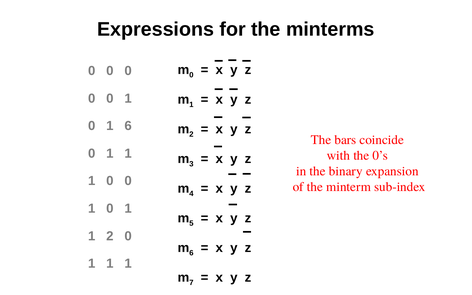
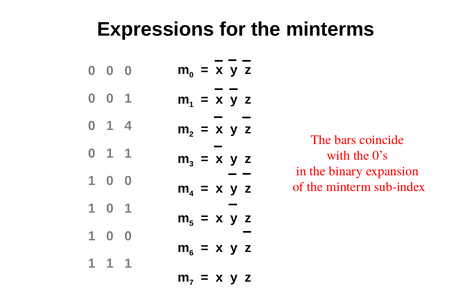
1 6: 6 -> 4 (128, 126)
2: 2 -> 0 (110, 236)
